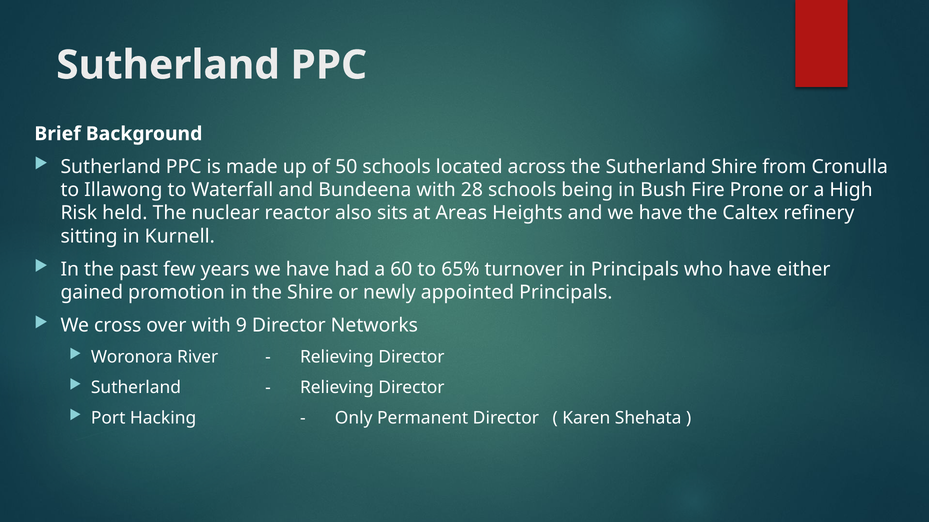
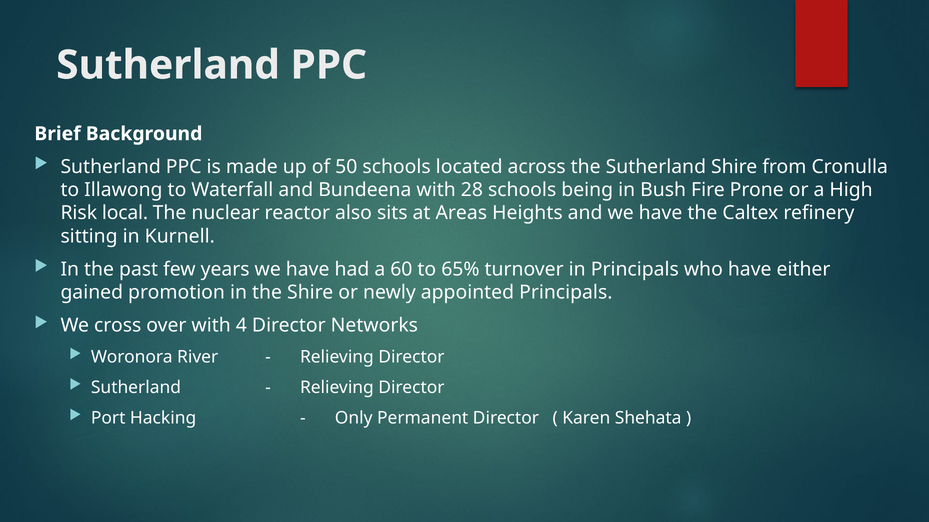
held: held -> local (125, 213)
9: 9 -> 4 (241, 326)
